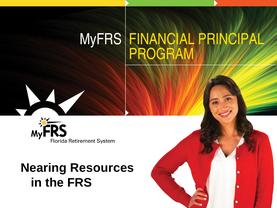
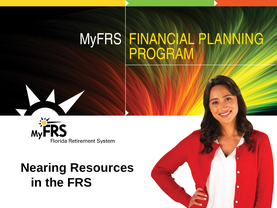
PRINCIPAL: PRINCIPAL -> PLANNING (231, 39)
